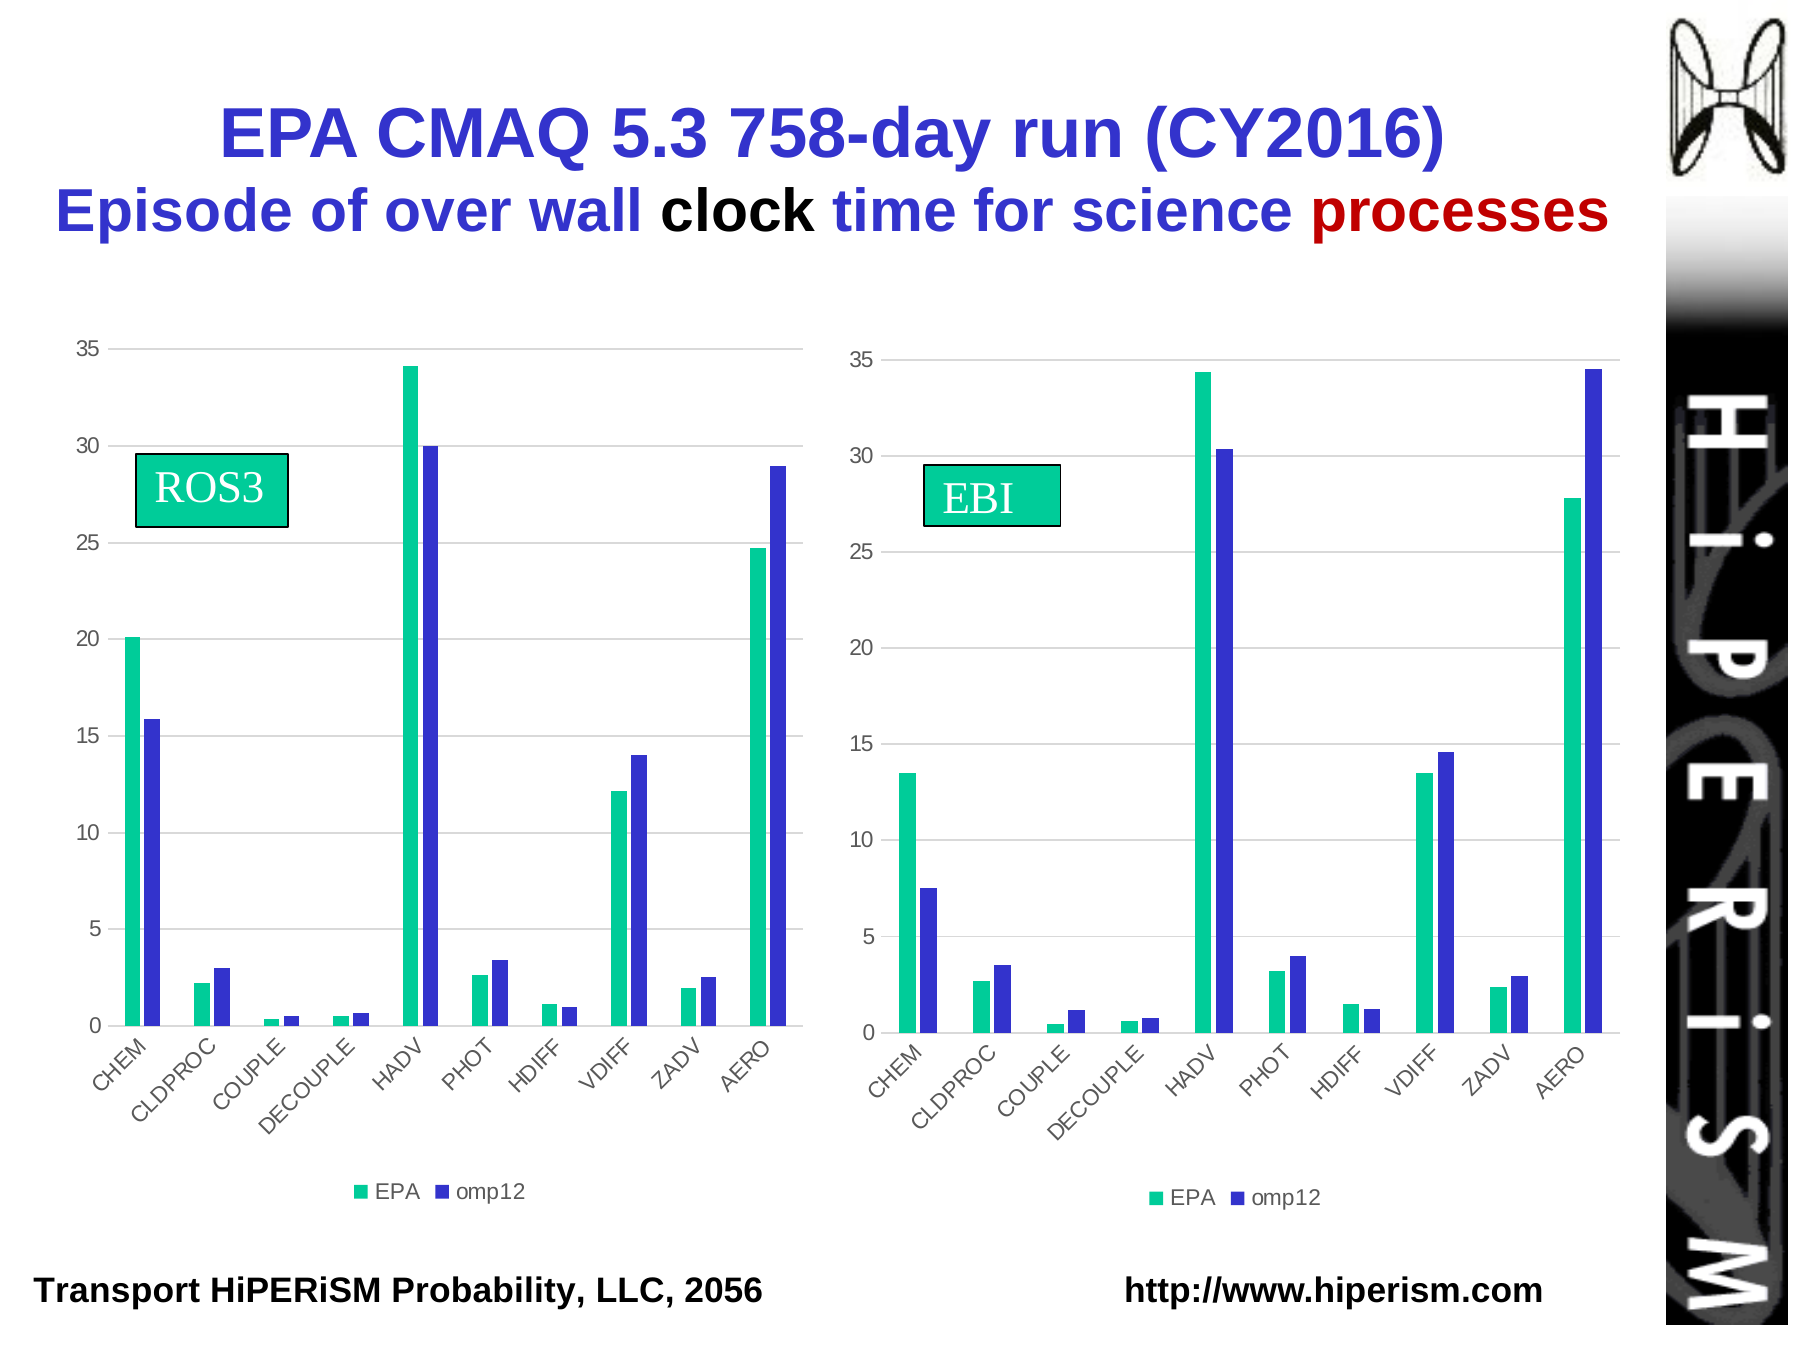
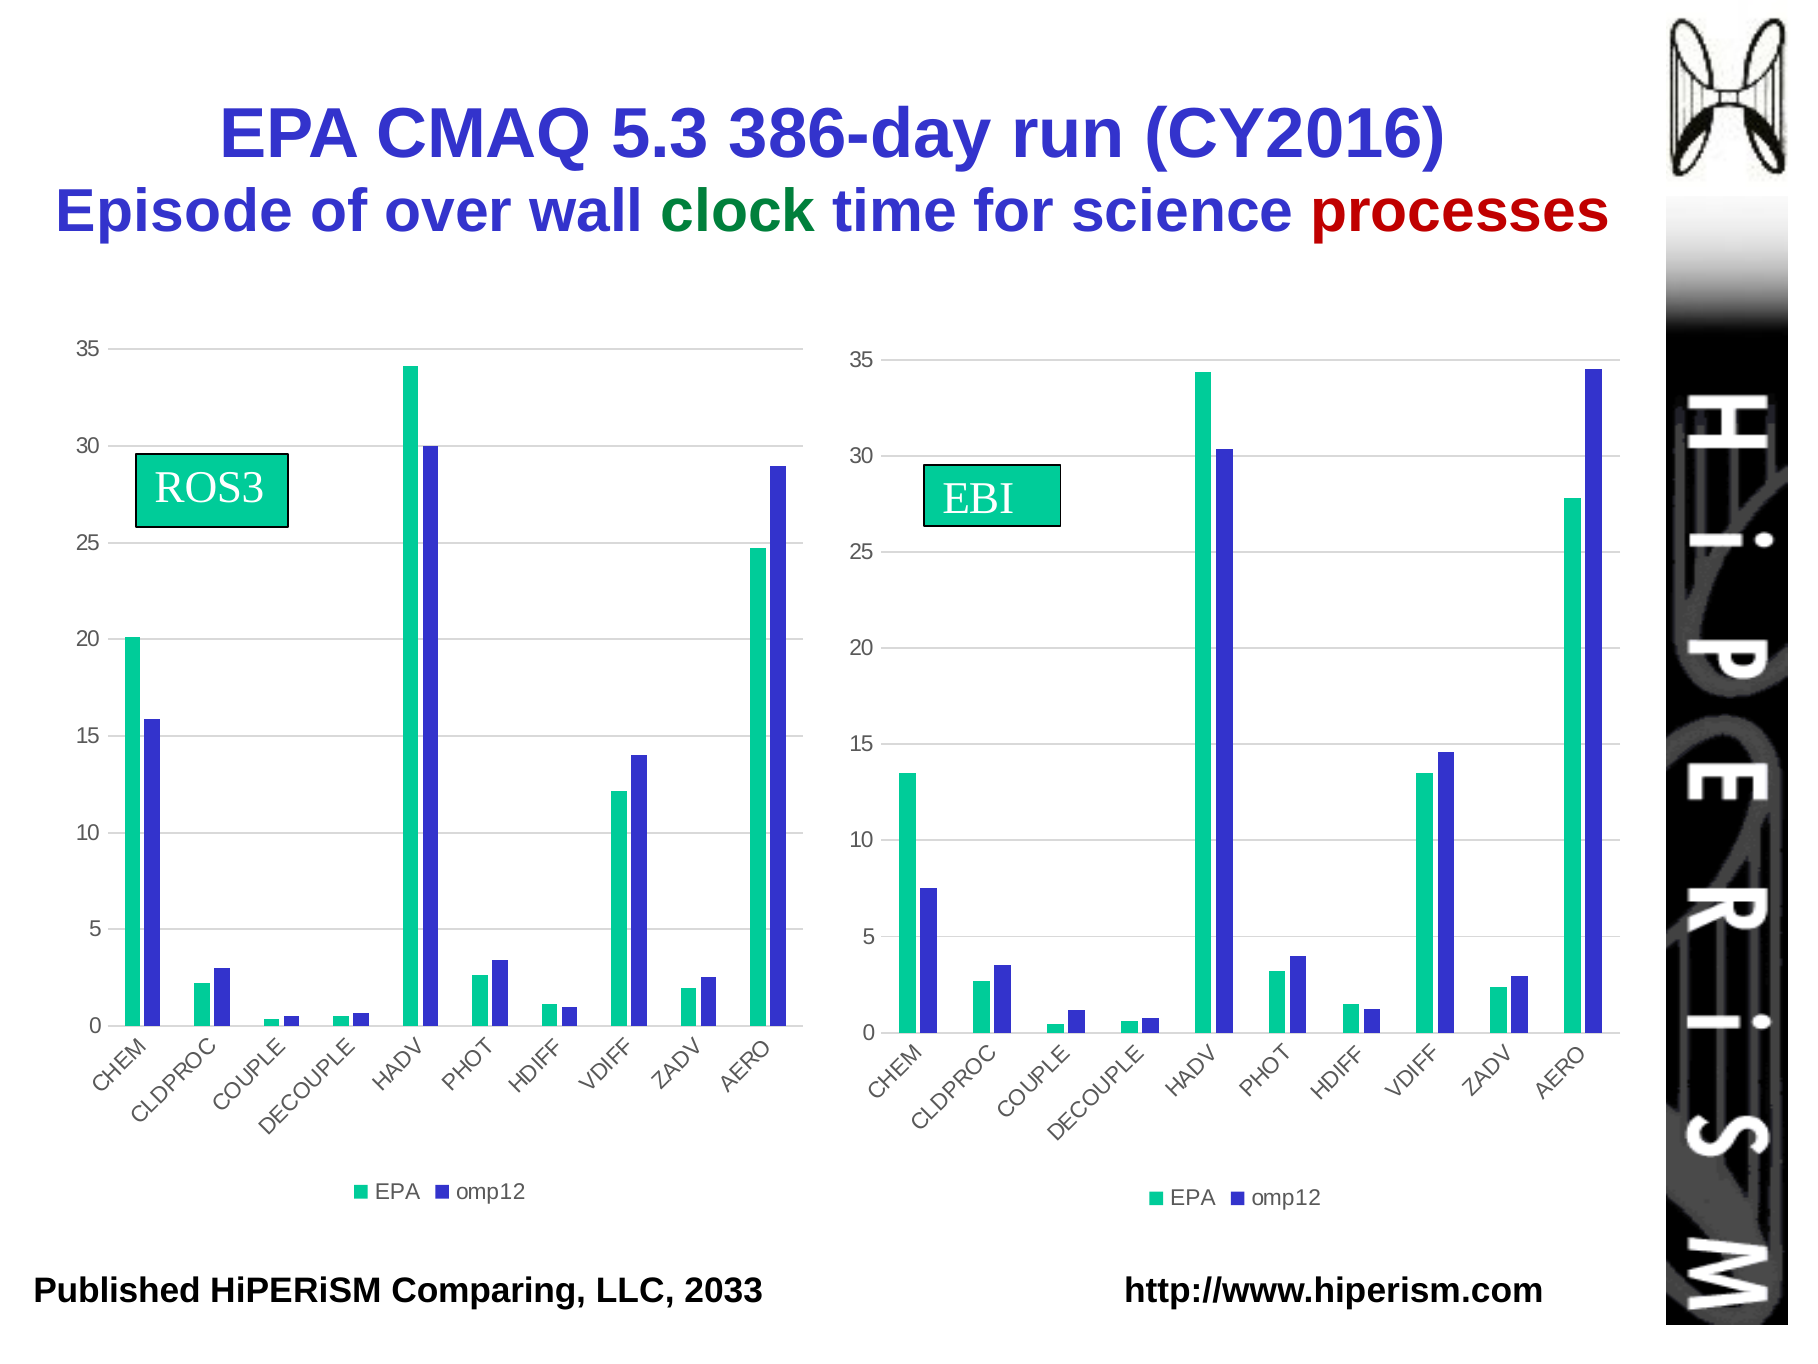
758-day: 758-day -> 386-day (860, 134)
clock colour: black -> green (738, 212)
Transport: Transport -> Published (117, 1290)
Probability: Probability -> Comparing (489, 1290)
2056: 2056 -> 2033 (724, 1290)
